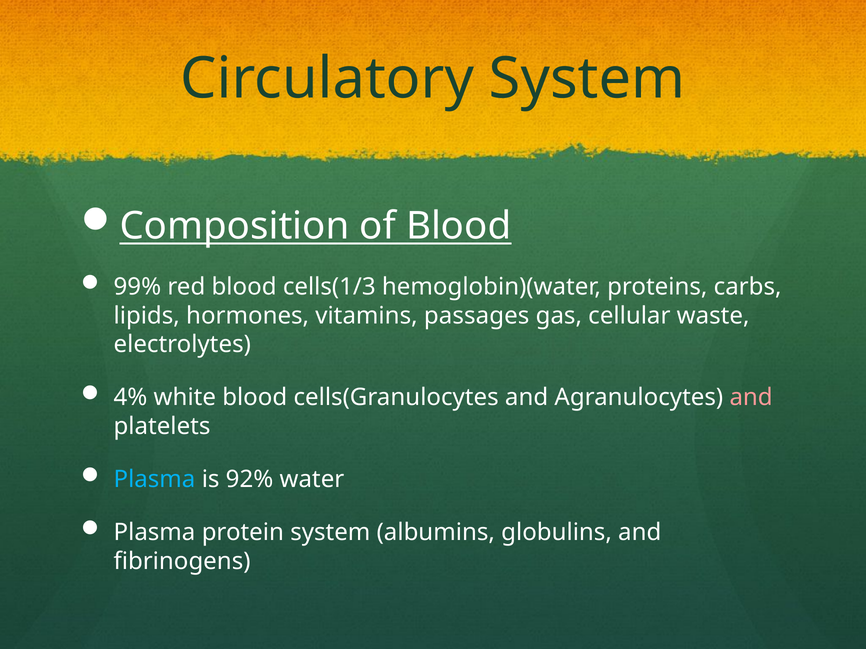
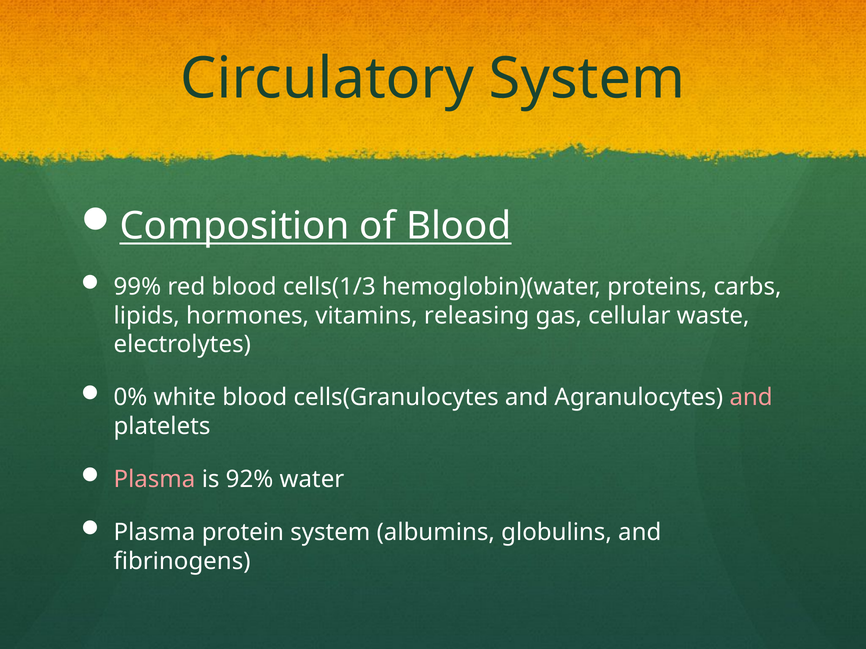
passages: passages -> releasing (477, 316)
4%: 4% -> 0% (130, 398)
Plasma colour: light blue -> pink (154, 480)
